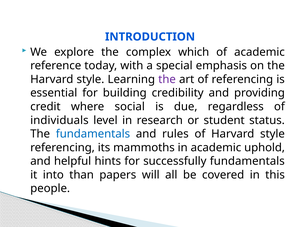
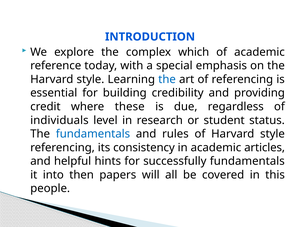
the colour: purple -> blue (167, 79)
social: social -> these (130, 107)
mammoths: mammoths -> consistency (144, 148)
uphold: uphold -> articles (265, 148)
than: than -> then (82, 175)
